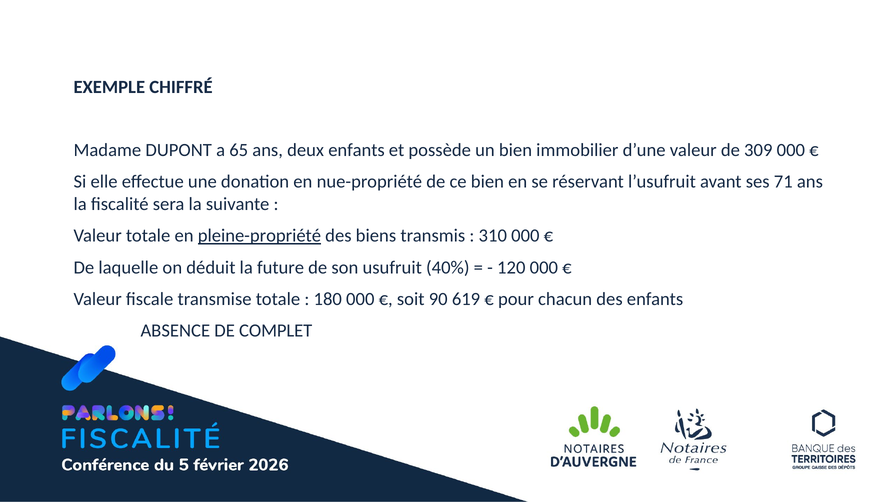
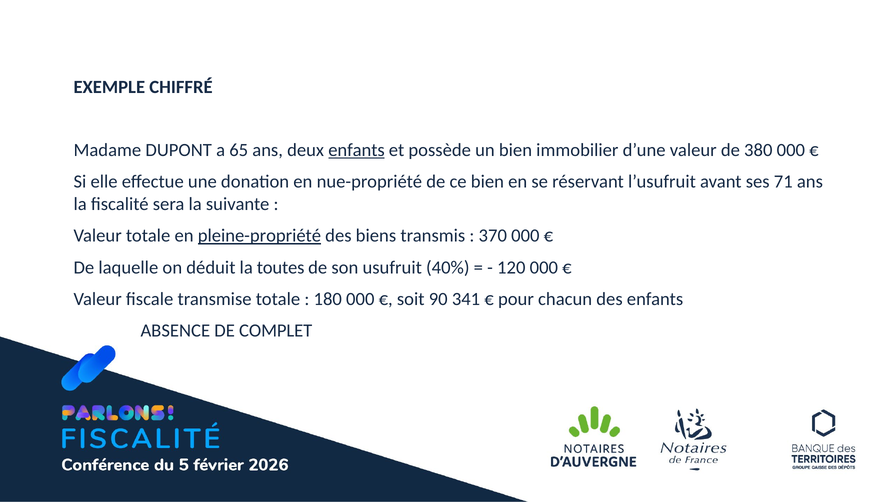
enfants underline: none -> present (356, 150)
309: 309 -> 380 (758, 150)
310: 310 -> 370 (493, 236)
future: future -> toutes (281, 268)
619: 619 -> 341 (466, 299)
